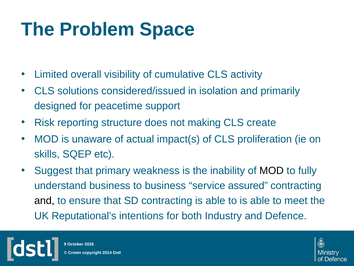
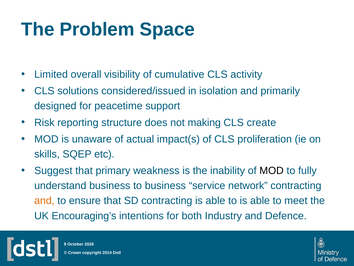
assured: assured -> network (248, 185)
and colour: black -> orange (44, 200)
Reputational’s: Reputational’s -> Encouraging’s (84, 215)
